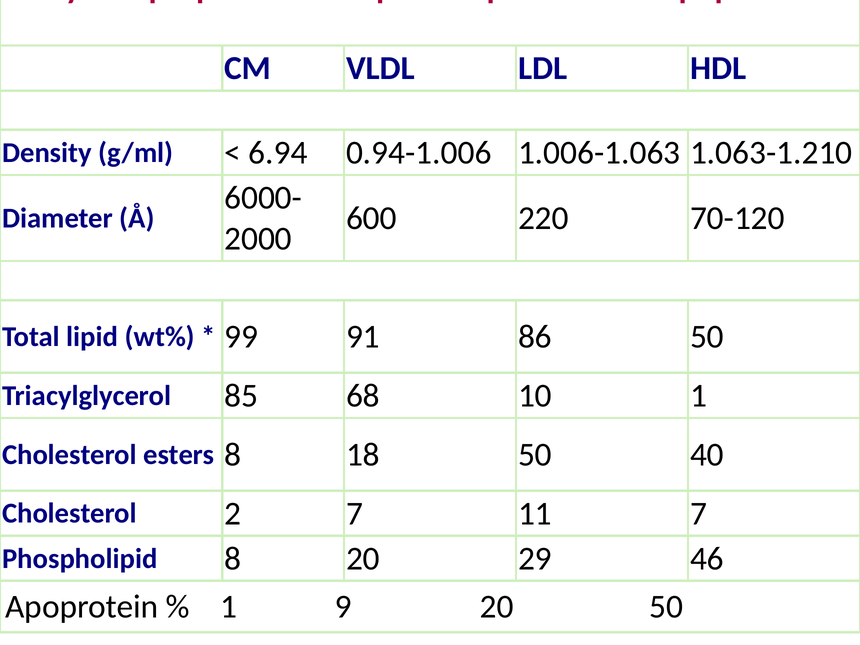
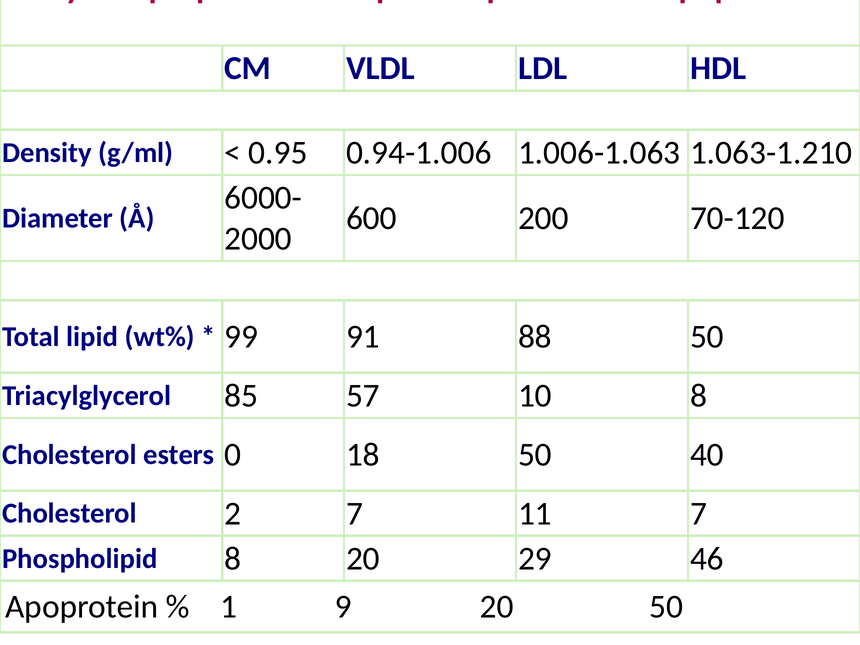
6.94: 6.94 -> 0.95 (278, 153)
220: 220 -> 200 (543, 218)
86: 86 -> 88 (535, 337)
68: 68 -> 57 (363, 396)
10 1: 1 -> 8 (699, 396)
esters 8: 8 -> 0 (233, 455)
